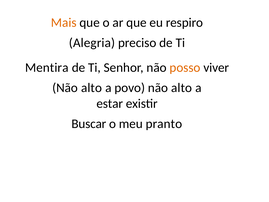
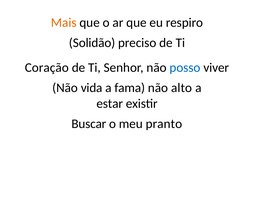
Alegria: Alegria -> Solidão (92, 43)
Mentira: Mentira -> Coração (47, 67)
posso colour: orange -> blue (185, 67)
alto: alto -> vida (92, 88)
povo: povo -> fama (130, 88)
